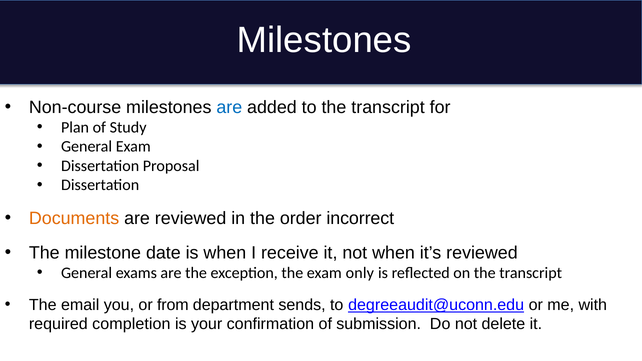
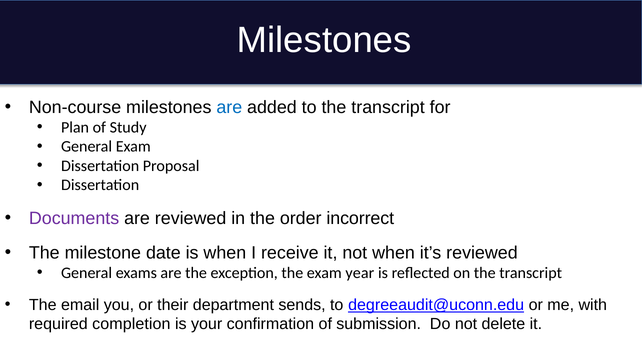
Documents colour: orange -> purple (74, 219)
only: only -> year (360, 273)
from: from -> their (173, 305)
